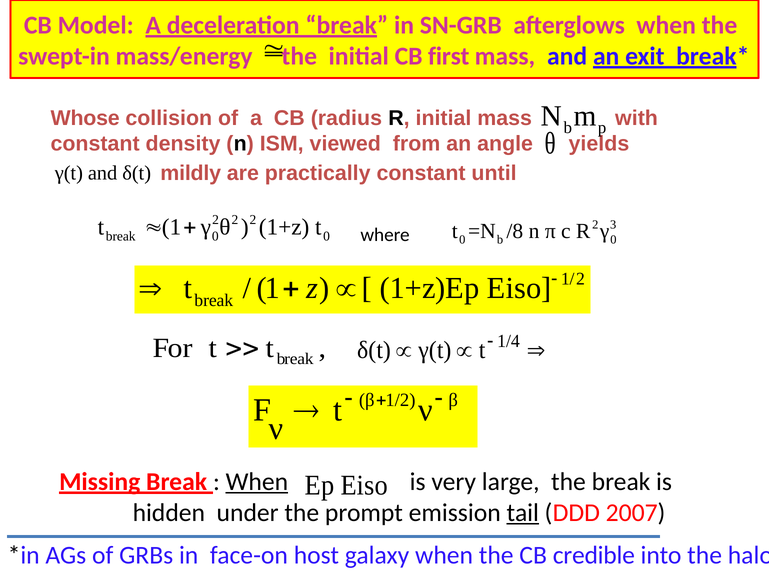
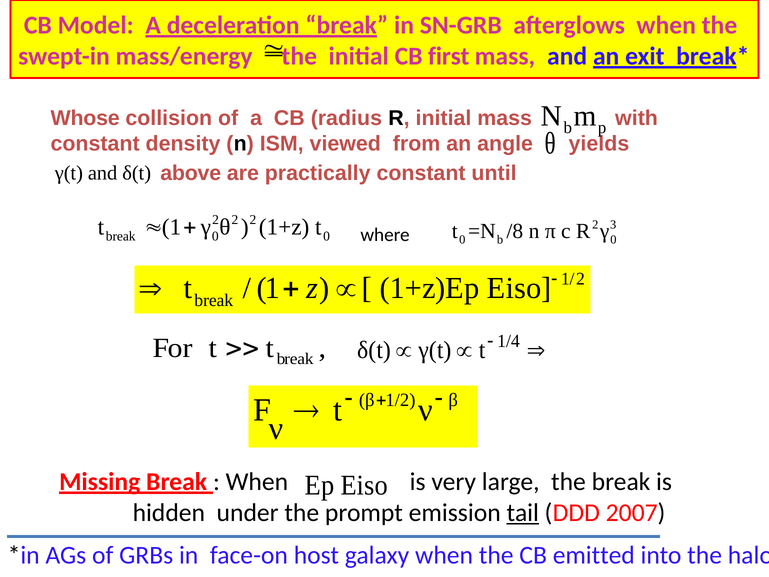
mildly: mildly -> above (191, 173)
When underline: present -> none (257, 482)
credible: credible -> emitted (594, 555)
